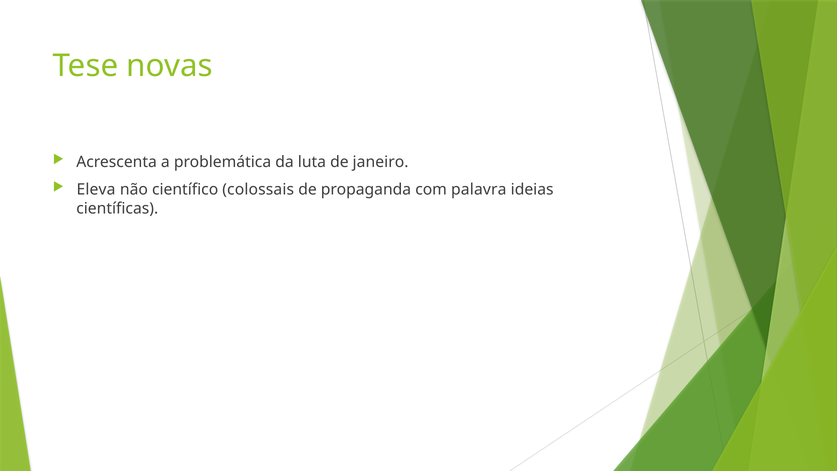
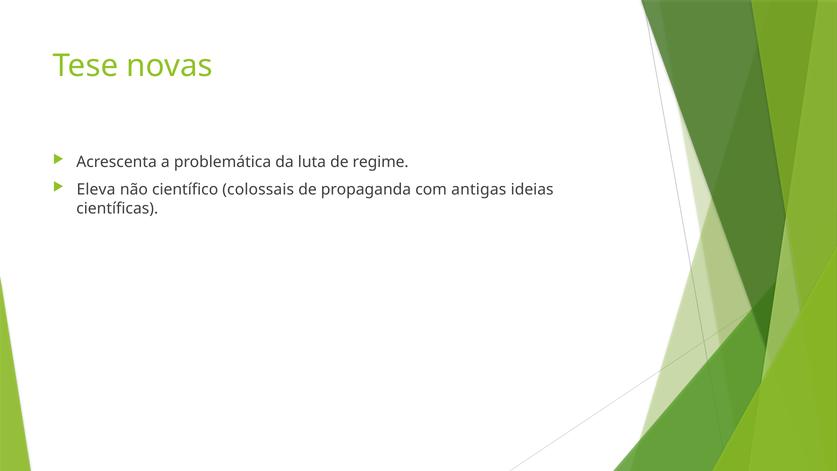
janeiro: janeiro -> regime (381, 162)
palavra: palavra -> antigas (479, 190)
